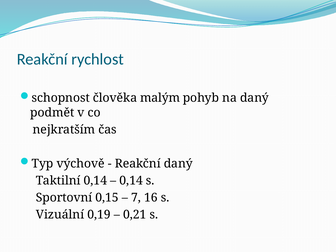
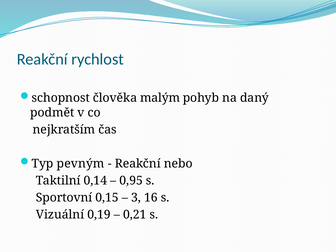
výchově: výchově -> pevným (81, 164)
Reakční daný: daný -> nebo (178, 164)
0,14: 0,14 -> 0,95 (131, 181)
7: 7 -> 3 (136, 198)
